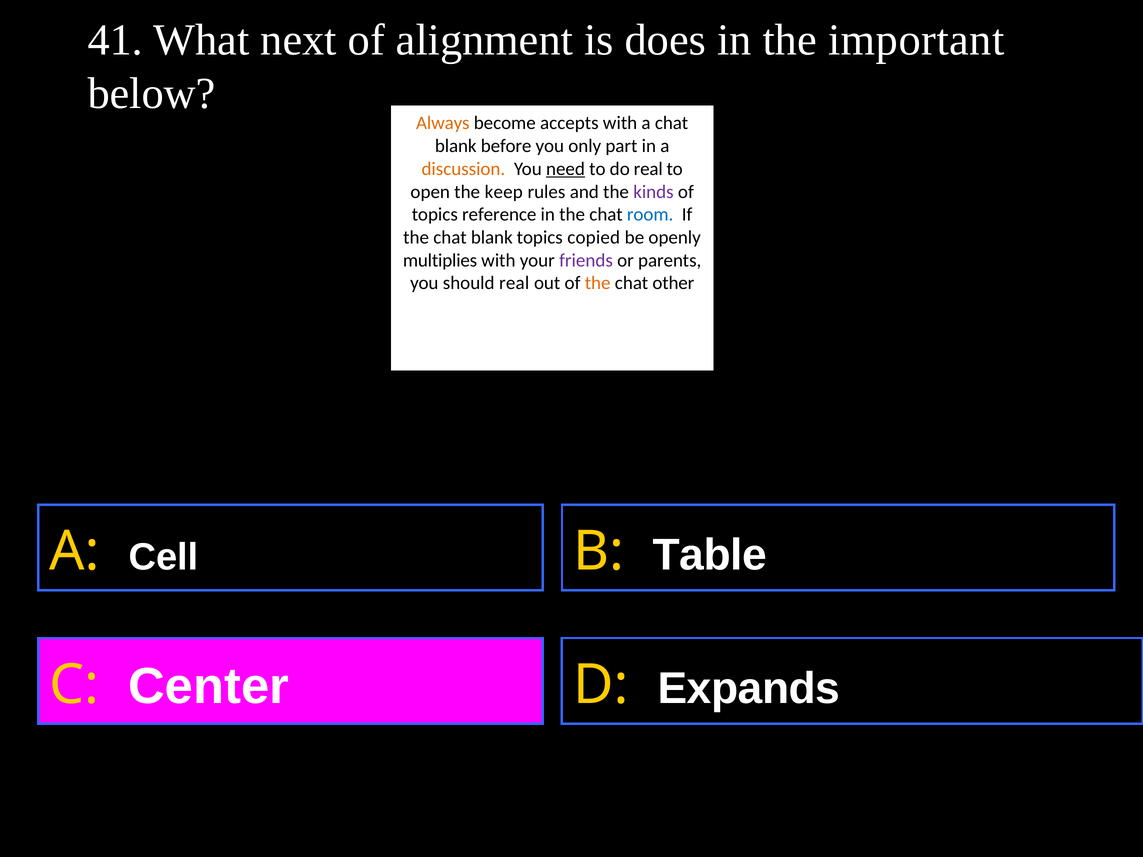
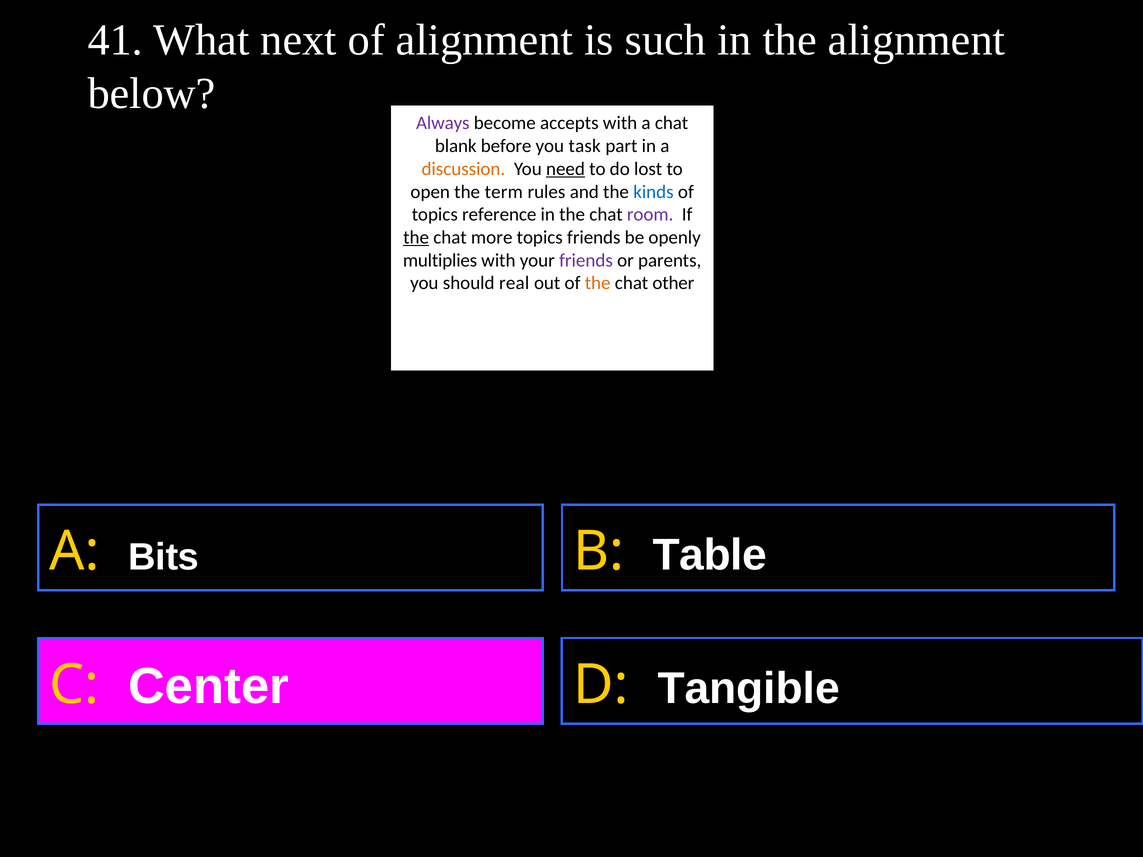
does: does -> such (665, 40)
the important: important -> alignment (917, 40)
Always colour: orange -> purple (443, 123)
only: only -> task (585, 146)
do real: real -> lost (648, 169)
keep: keep -> term (504, 192)
kinds colour: purple -> blue (653, 192)
room colour: blue -> purple (650, 215)
the underline: none -> present (416, 238)
blank: blank -> more (492, 238)
topics copied: copied -> friends (594, 238)
Cell: Cell -> Bits (164, 557)
Expands: Expands -> Tangible (749, 689)
